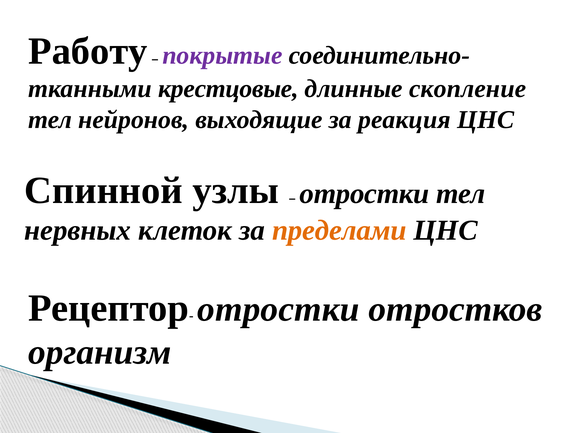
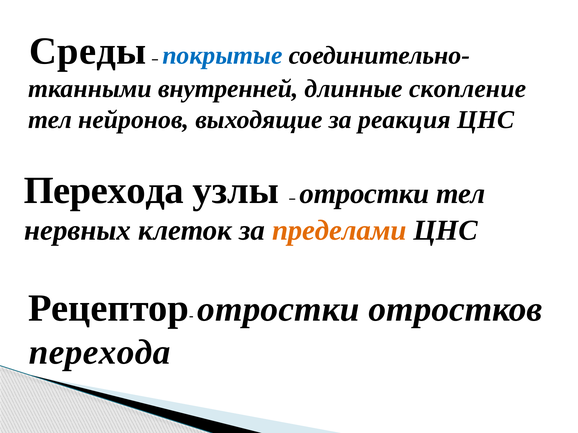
Работу: Работу -> Среды (88, 51)
покрытые colour: purple -> blue (222, 55)
крестцовые: крестцовые -> внутренней (228, 89)
Спинной: Спинной -> Перехода (104, 191)
организм: организм -> перехода (100, 353)
